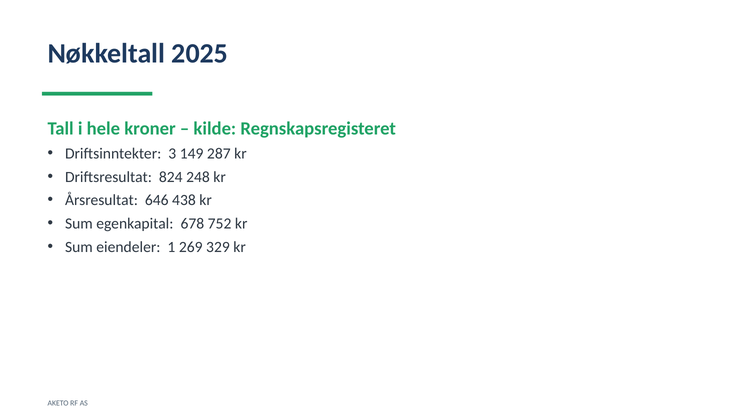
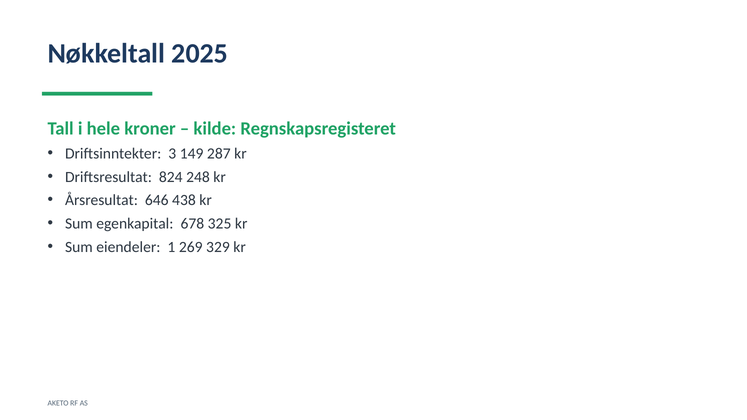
752: 752 -> 325 (220, 224)
